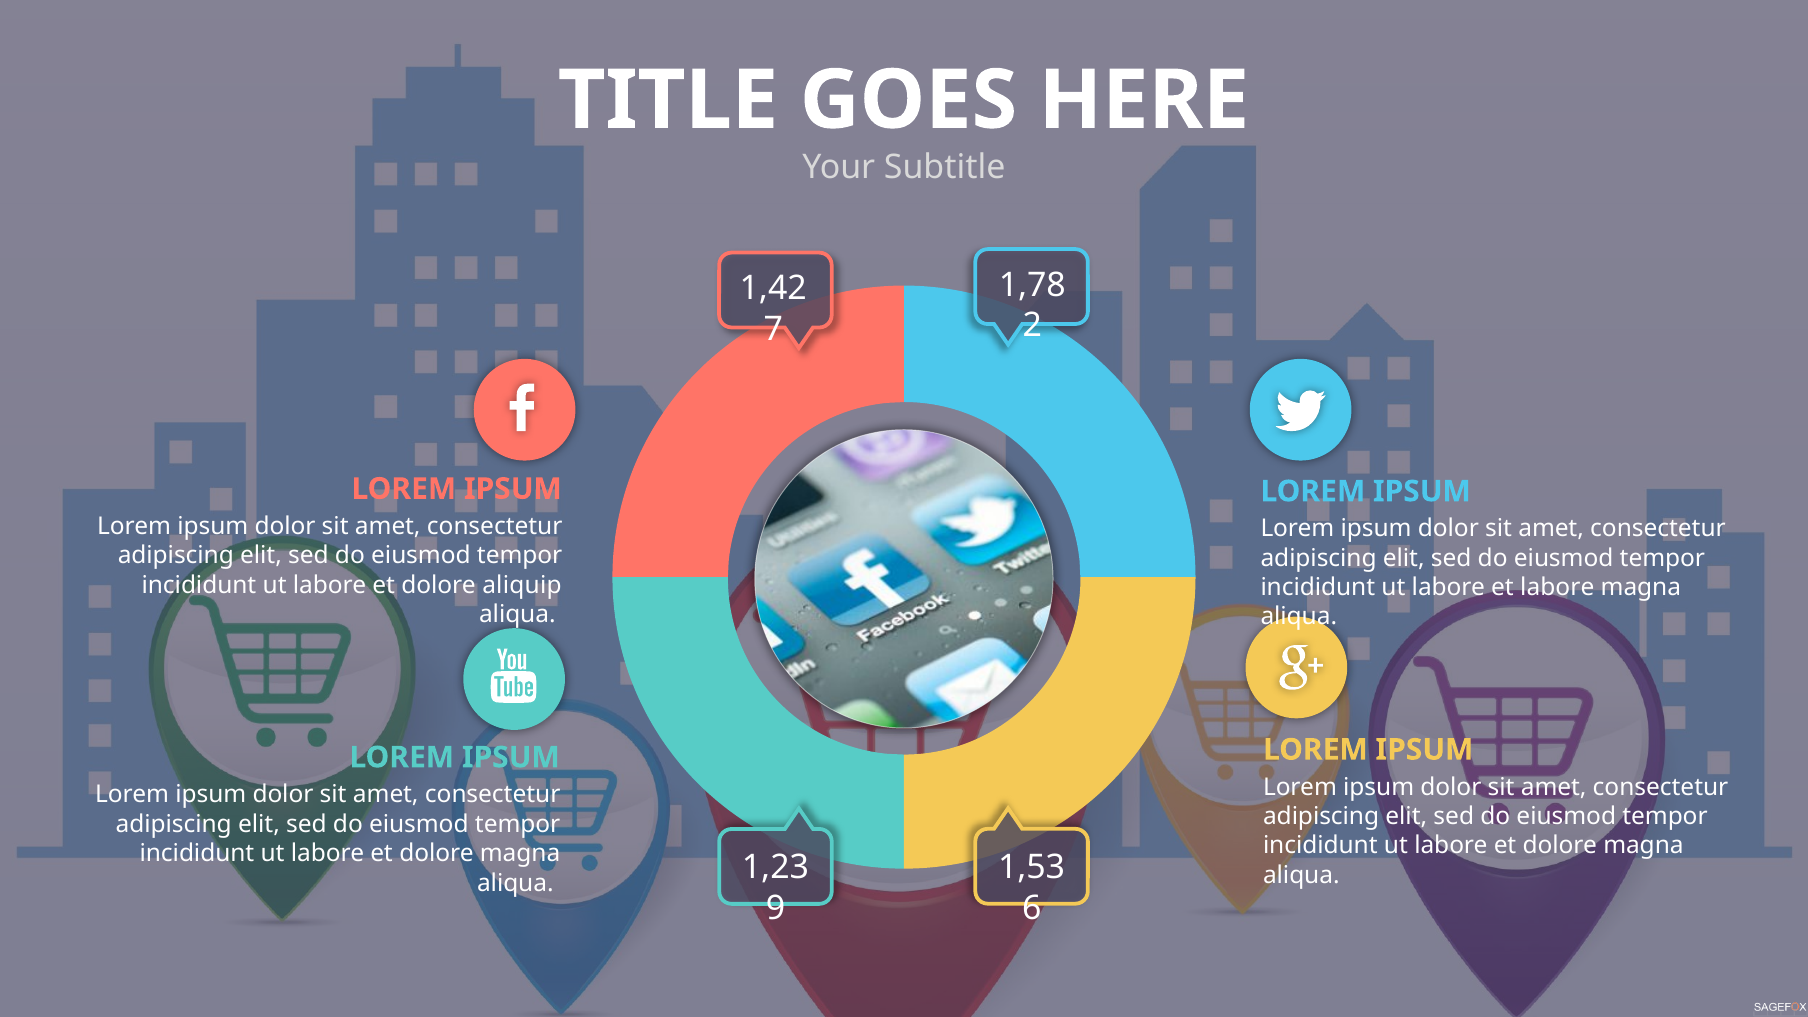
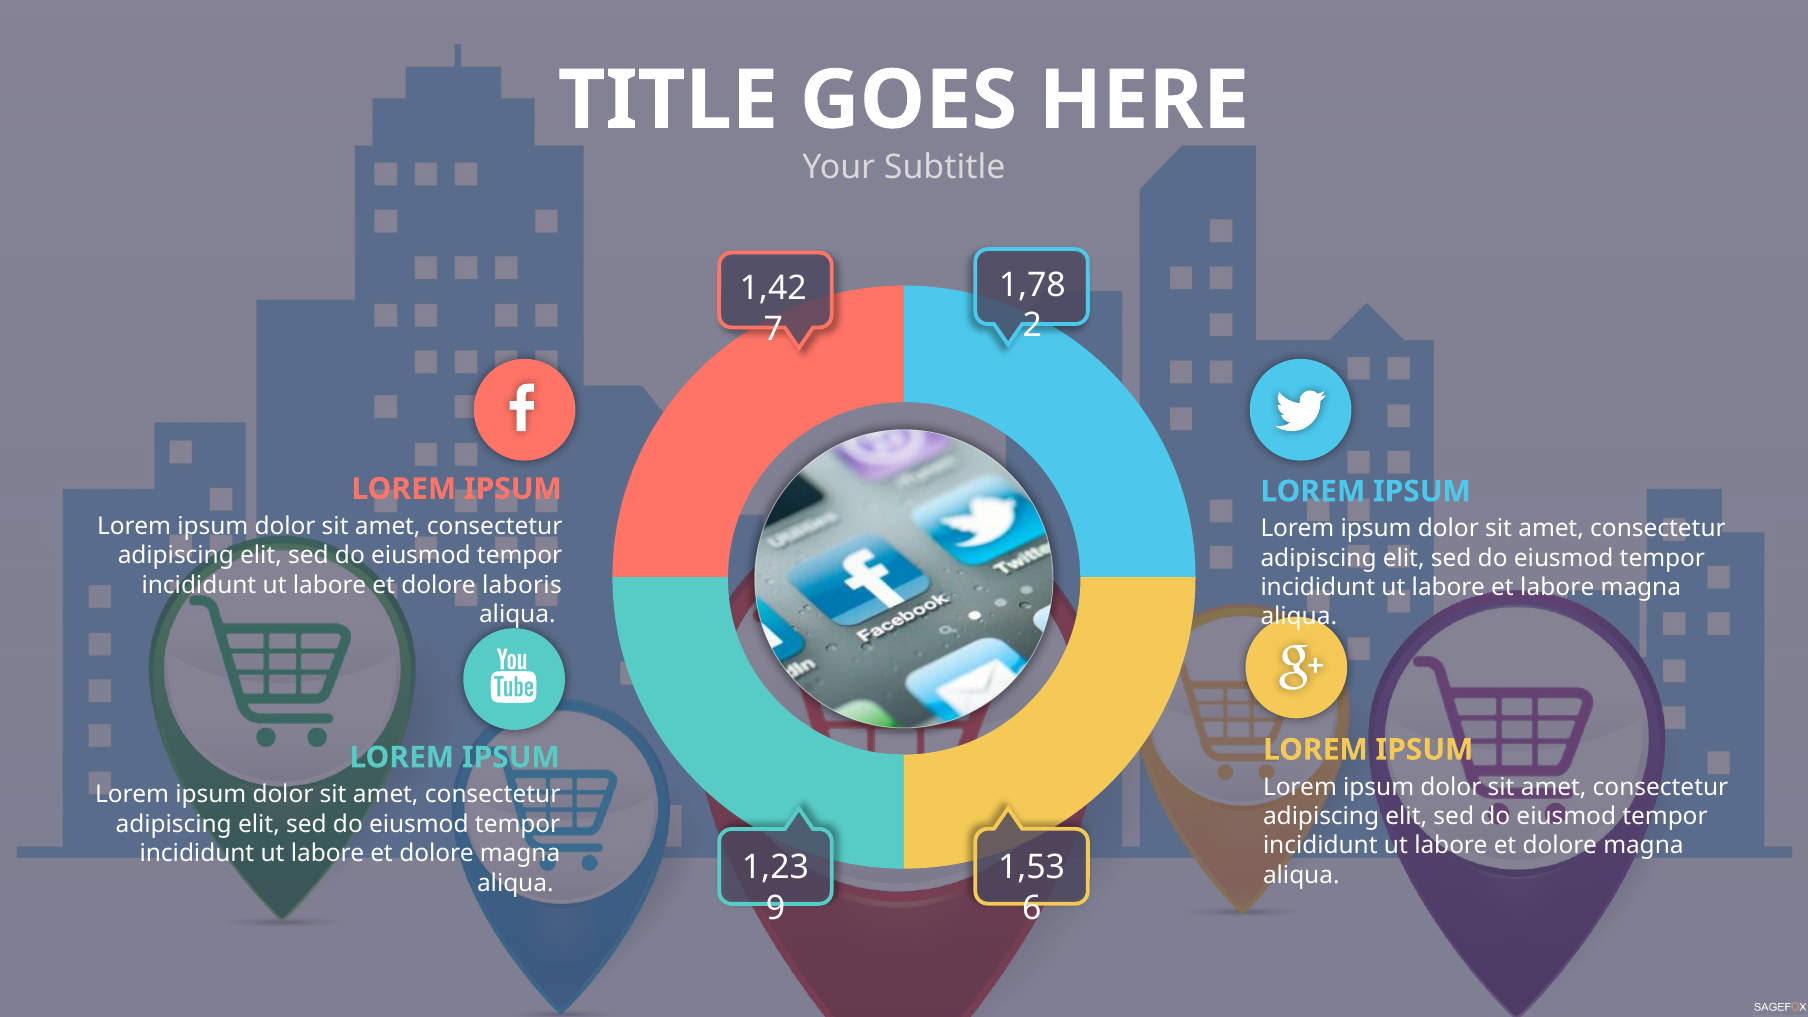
aliquip: aliquip -> laboris (522, 585)
